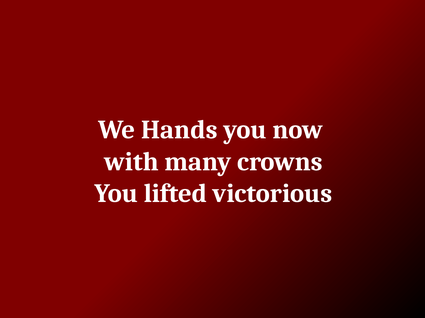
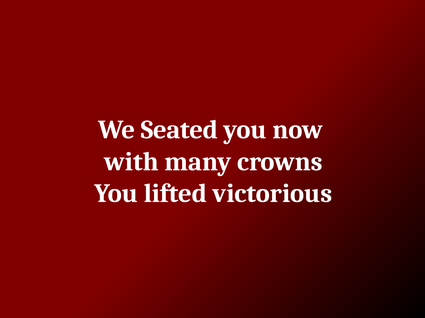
Hands: Hands -> Seated (179, 130)
